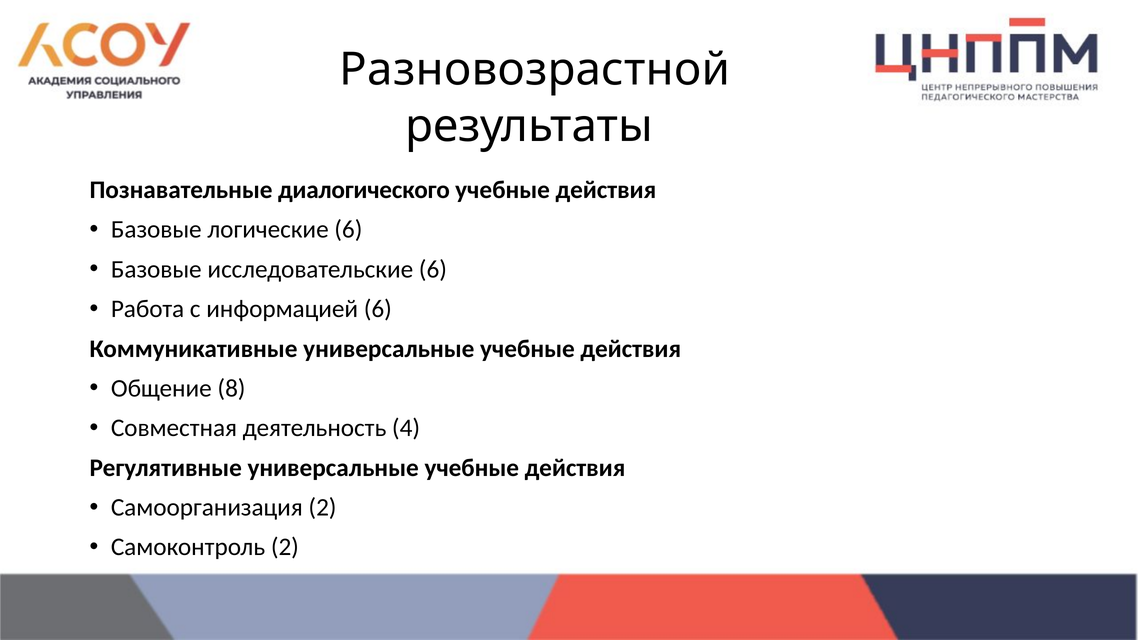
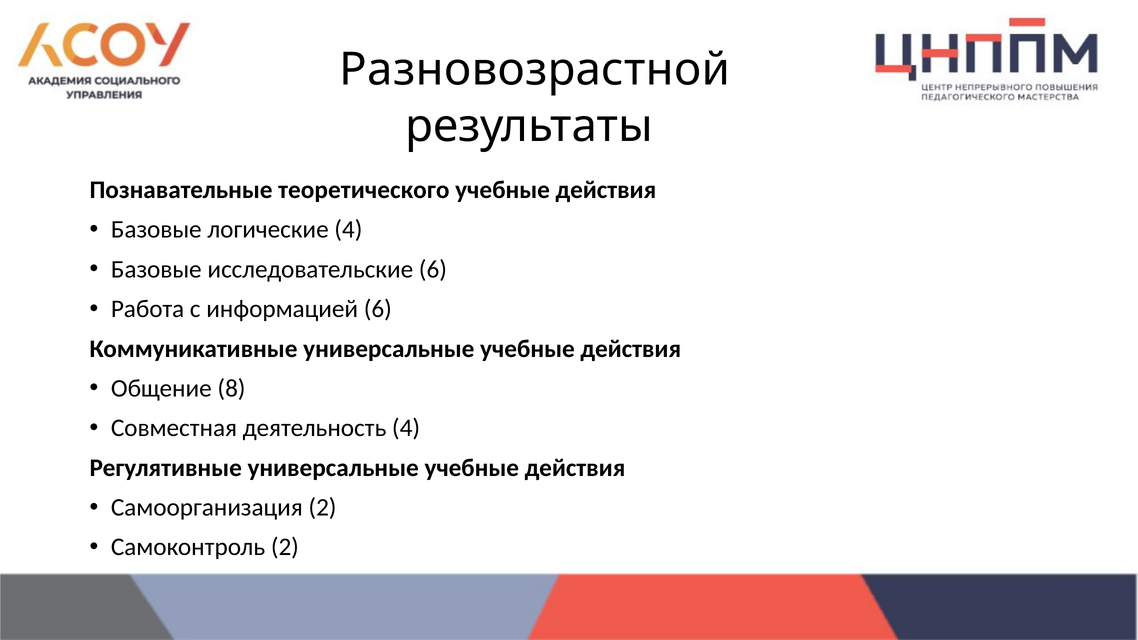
диалогического: диалогического -> теоретического (364, 190)
логические 6: 6 -> 4 (348, 230)
